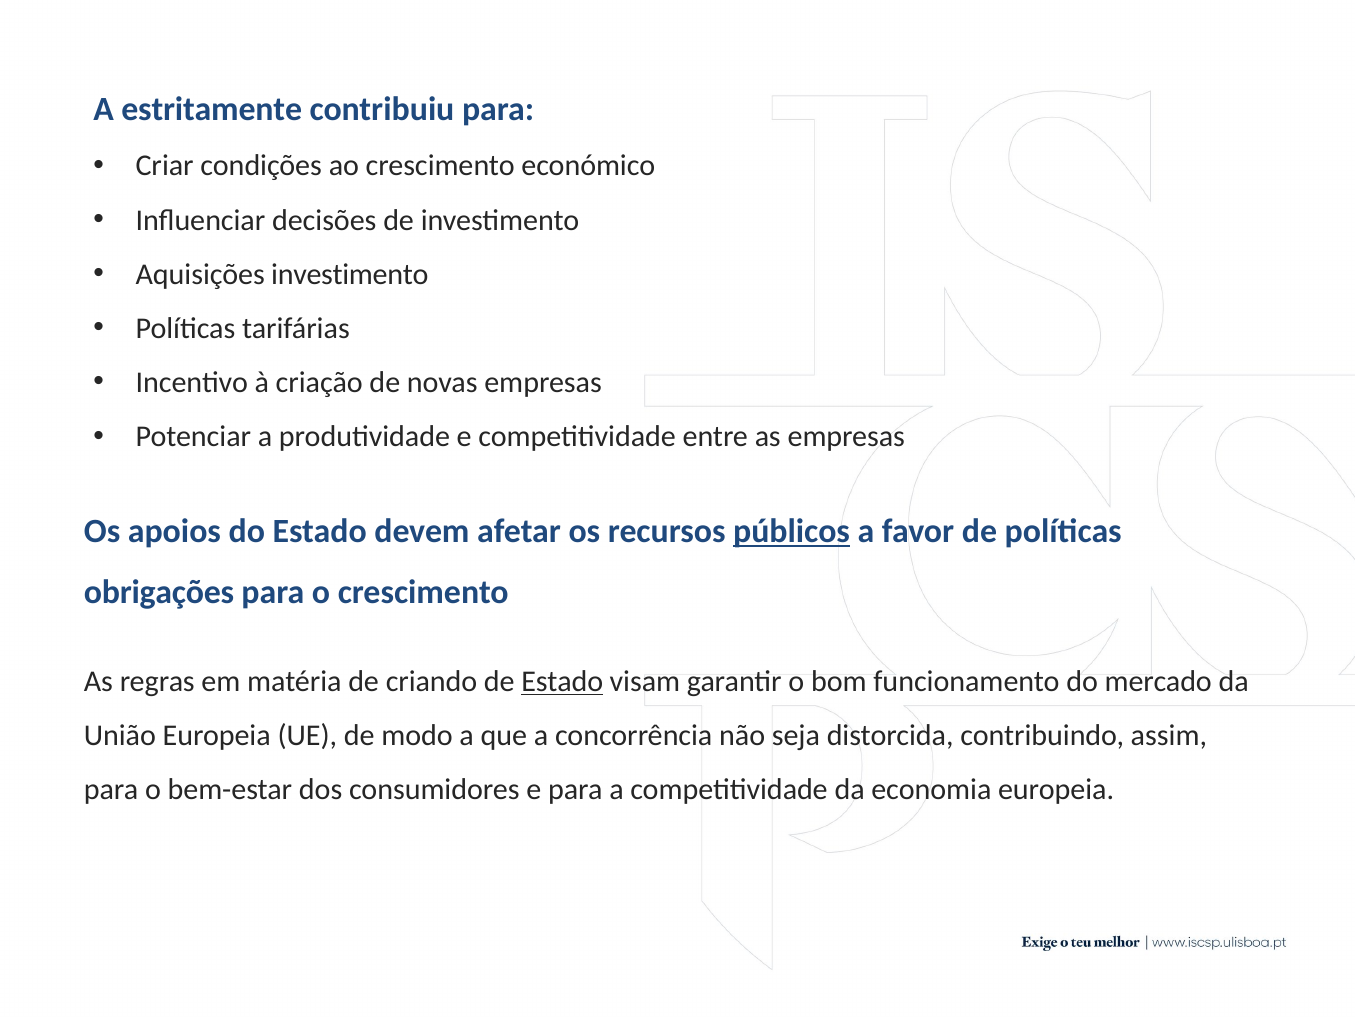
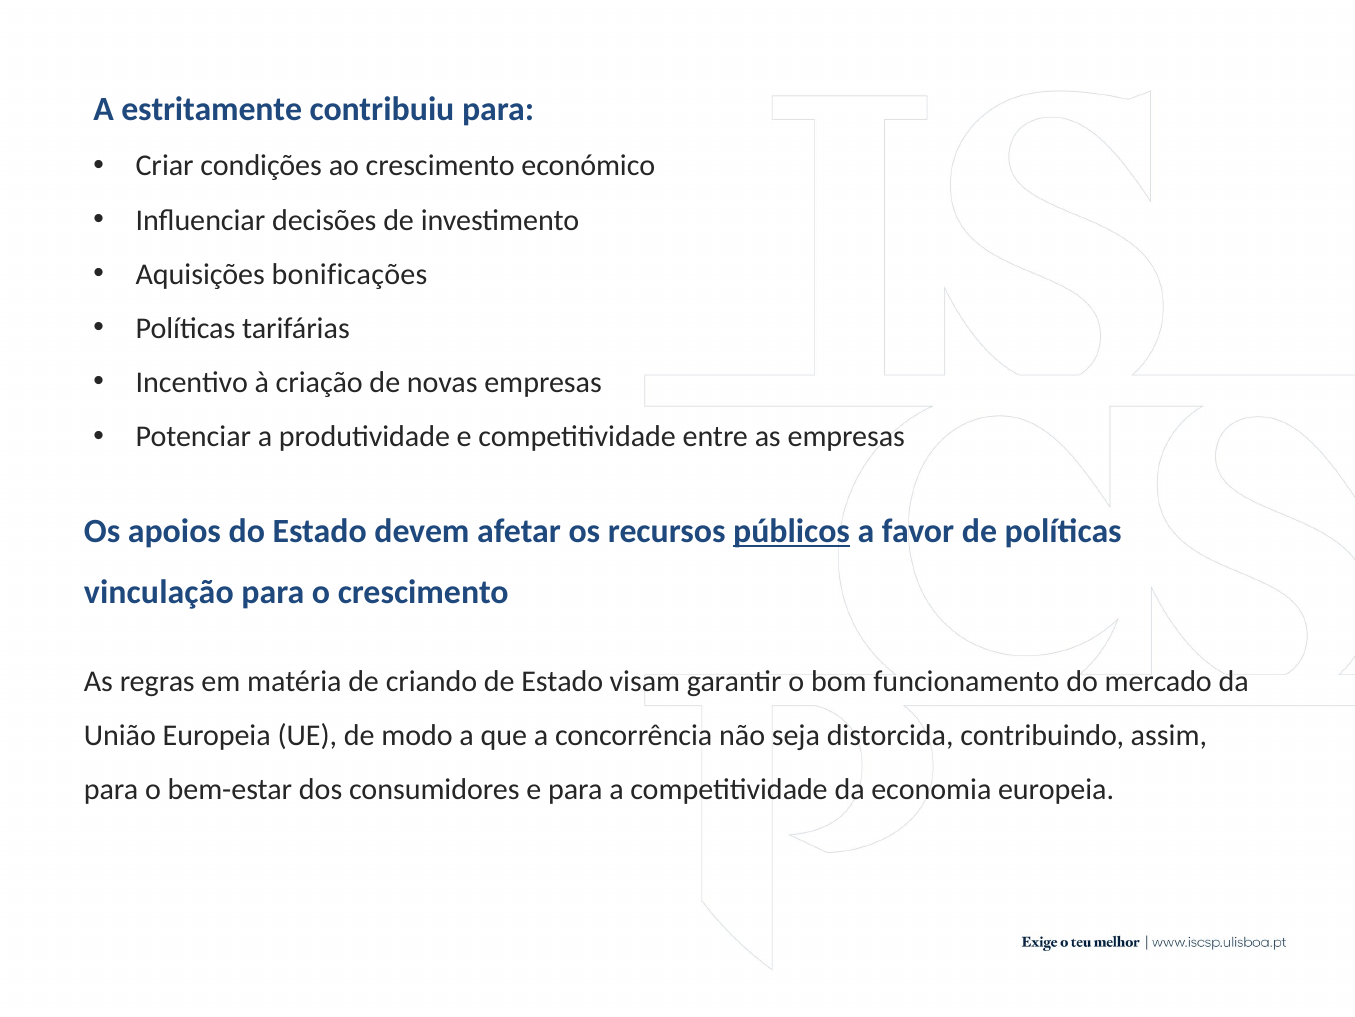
Aquisições investimento: investimento -> bonificações (350, 274)
obrigações: obrigações -> vinculação (159, 592)
Estado underline: present -> none (562, 681)
